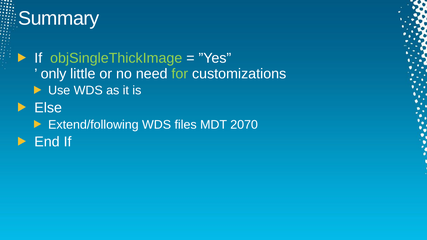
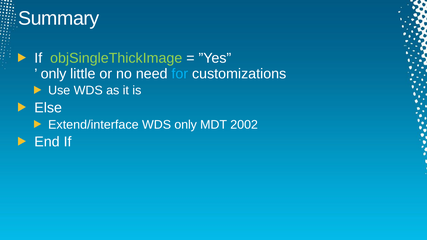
for colour: light green -> light blue (180, 74)
Extend/following: Extend/following -> Extend/interface (93, 125)
WDS files: files -> only (186, 125)
2070: 2070 -> 2002 (244, 125)
